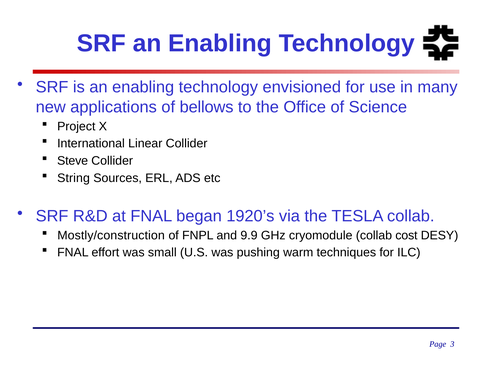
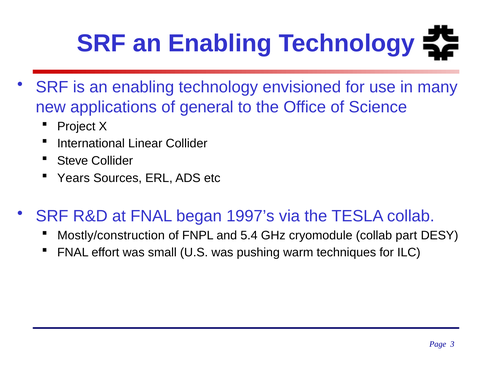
bellows: bellows -> general (207, 107)
String: String -> Years (74, 178)
1920’s: 1920’s -> 1997’s (250, 216)
9.9: 9.9 -> 5.4 (249, 235)
cost: cost -> part (406, 235)
